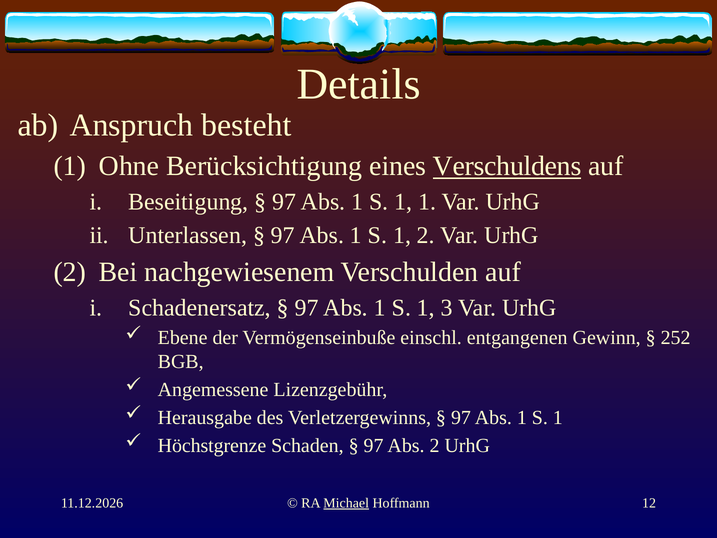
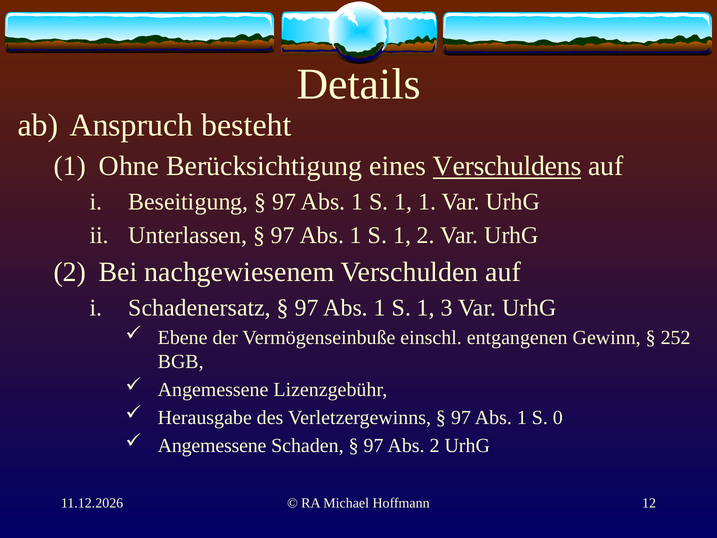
1: 1 -> 0 (558, 417)
Höchstgrenze: Höchstgrenze -> Angemessene (212, 445)
Michael underline: present -> none (346, 503)
